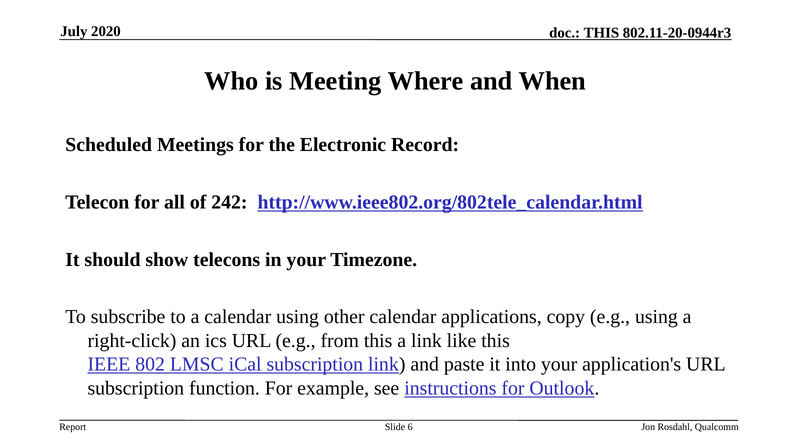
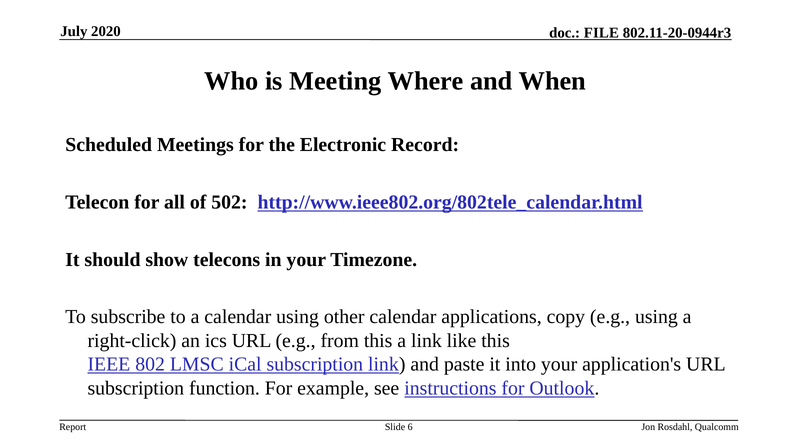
THIS: THIS -> FILE (601, 33)
242: 242 -> 502 (229, 202)
